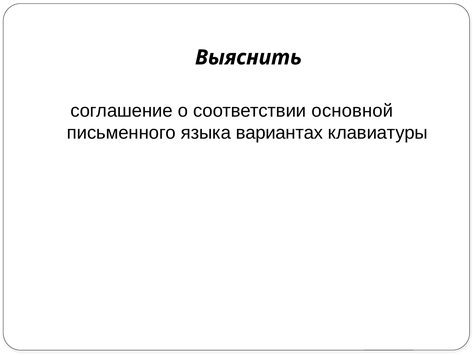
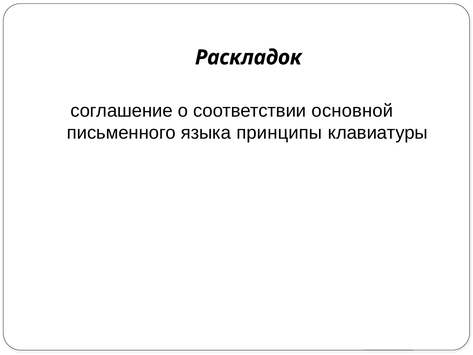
Выяснить: Выяснить -> Раскладок (248, 57)
вариантах: вариантах -> принципы (279, 133)
